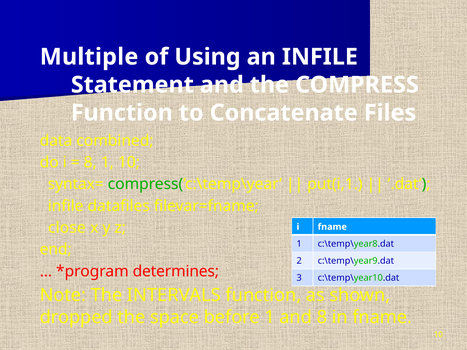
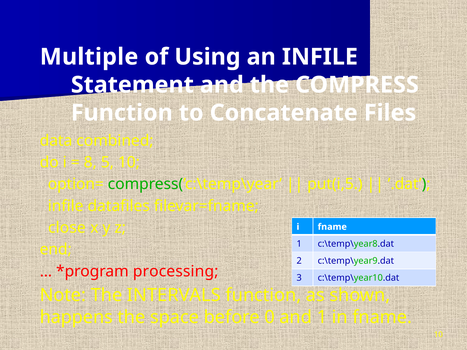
8 1: 1 -> 5 (107, 162)
syntax=: syntax= -> option= (76, 184)
put(i,1: put(i,1 -> put(i,5 (335, 184)
determines: determines -> processing (176, 271)
dropped: dropped -> happens (76, 317)
before 1: 1 -> 0 (270, 317)
and 8: 8 -> 1 (322, 317)
